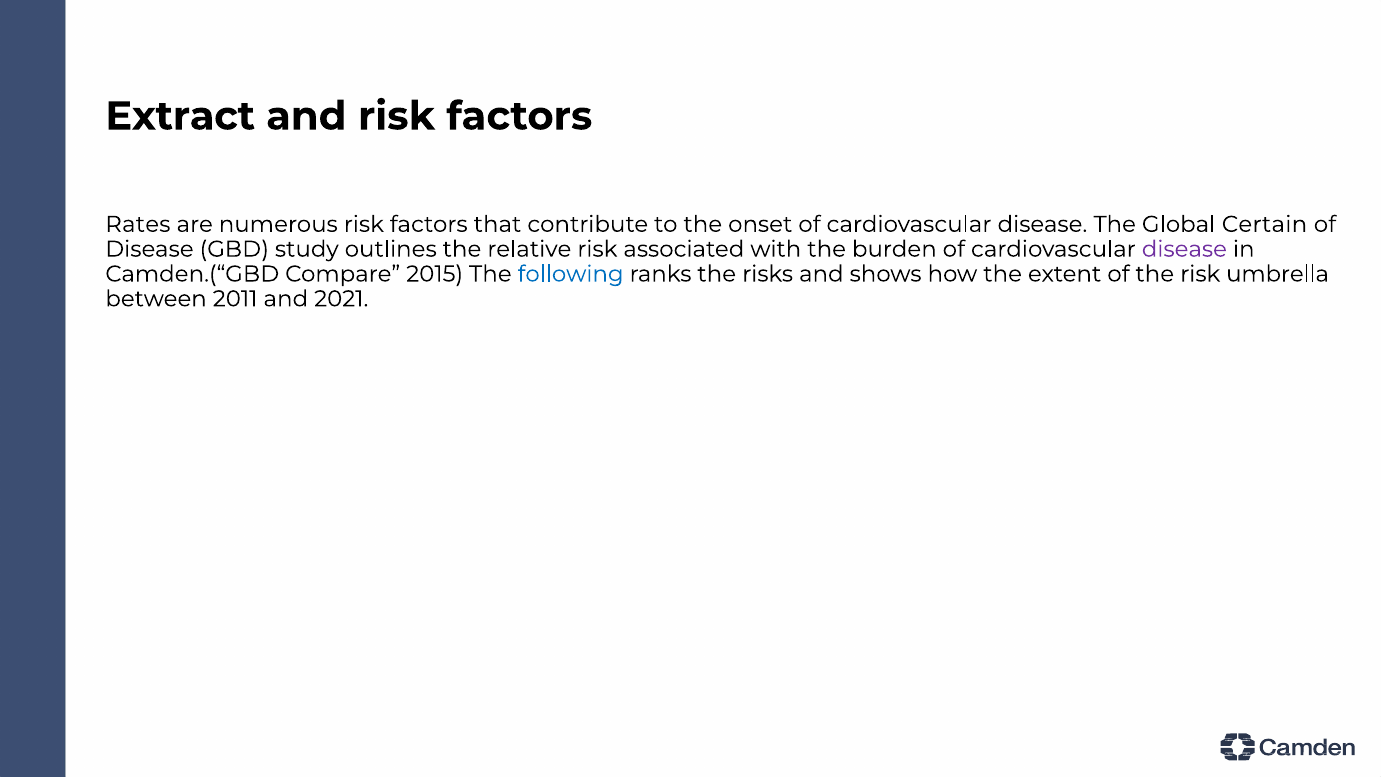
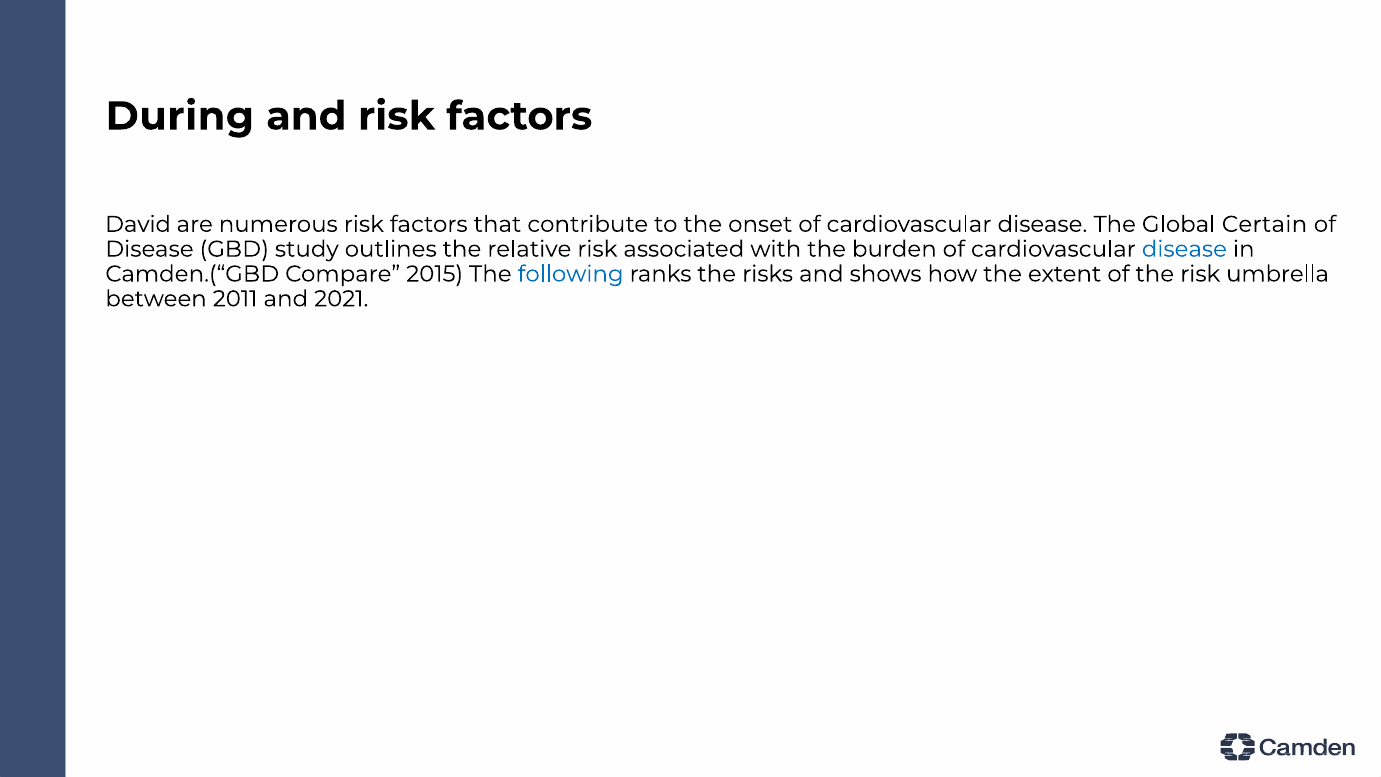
Extract: Extract -> During (180, 116)
Rates: Rates -> David (138, 224)
disease colour: purple -> blue (1184, 249)
